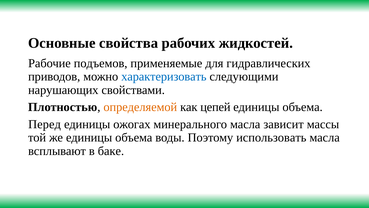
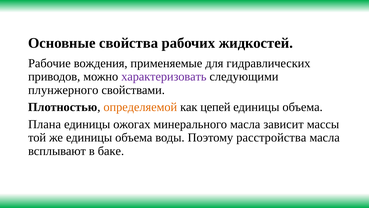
подъемов: подъемов -> вождения (101, 63)
характеризовать colour: blue -> purple (164, 77)
нарушающих: нарушающих -> плунжерного (63, 90)
Перед: Перед -> Плана (45, 124)
использовать: использовать -> расстройства (271, 137)
